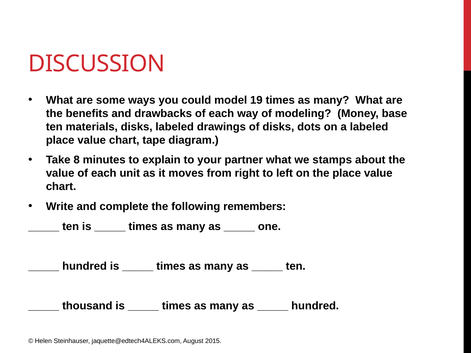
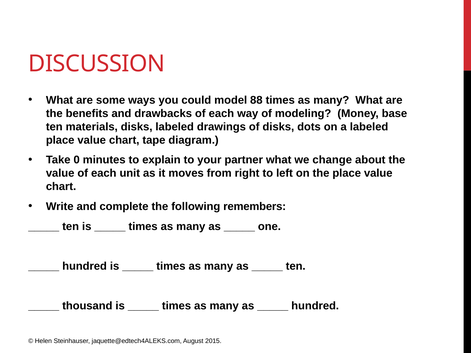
19: 19 -> 88 (256, 100)
8: 8 -> 0 (77, 160)
stamps: stamps -> change (332, 160)
